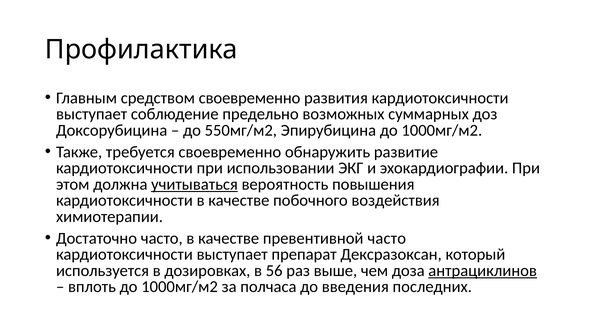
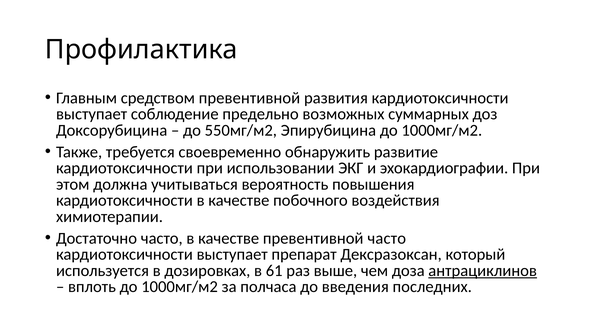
средством своевременно: своевременно -> превентивной (249, 98)
учитываться underline: present -> none (194, 184)
56: 56 -> 61 (274, 271)
